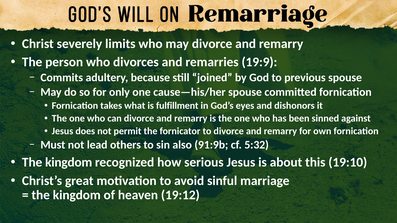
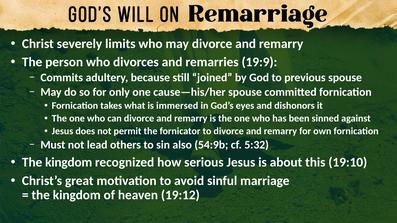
fulfillment: fulfillment -> immersed (177, 106)
91:9b: 91:9b -> 54:9b (211, 145)
